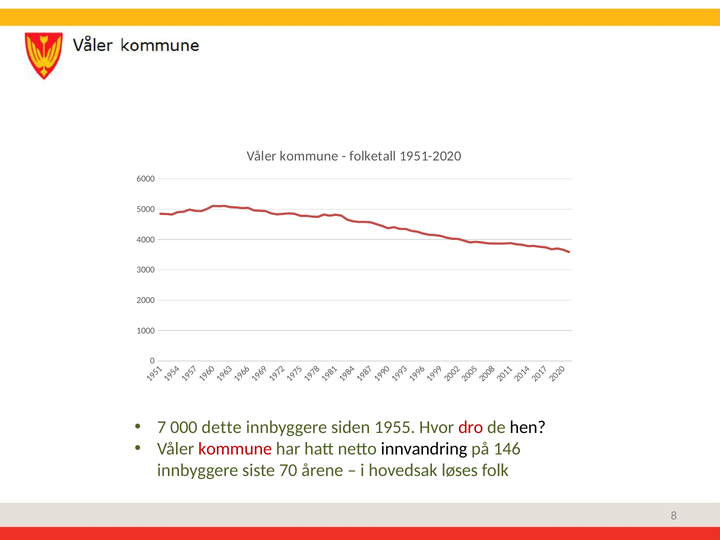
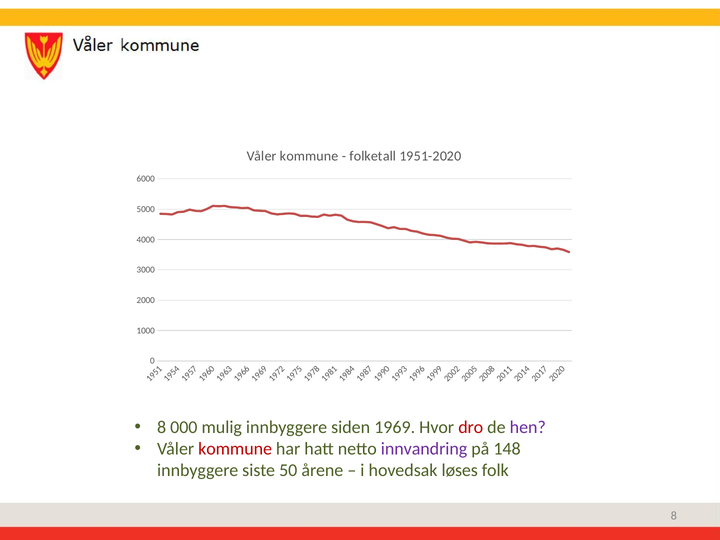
7: 7 -> 8 (162, 427)
dette: dette -> mulig (222, 427)
1955: 1955 -> 1969 (395, 427)
hen colour: black -> purple (528, 427)
innvandring colour: black -> purple (424, 449)
146: 146 -> 148 (507, 449)
70: 70 -> 50 (288, 471)
